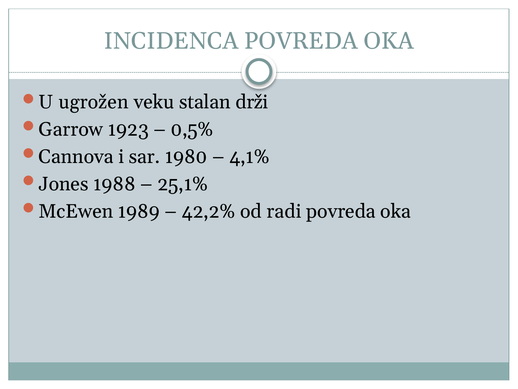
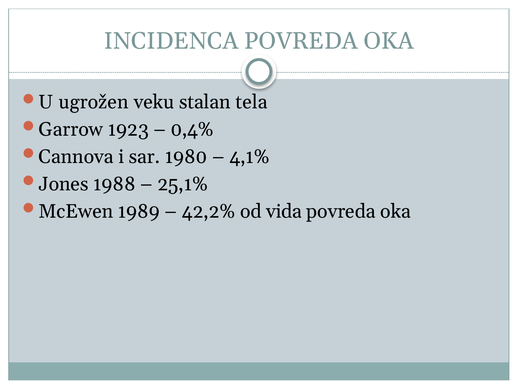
drži: drži -> tela (252, 102)
0,5%: 0,5% -> 0,4% (192, 129)
radi: radi -> vida (284, 211)
